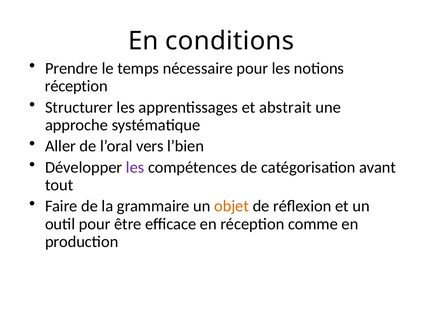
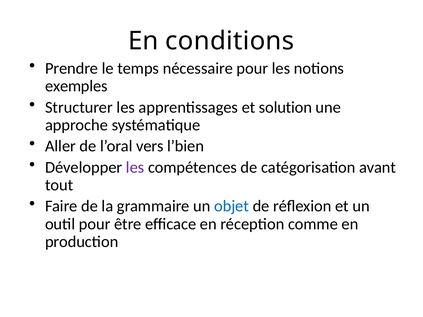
réception: réception -> exemples (76, 86)
abstrait: abstrait -> solution (286, 107)
objet colour: orange -> blue (232, 206)
